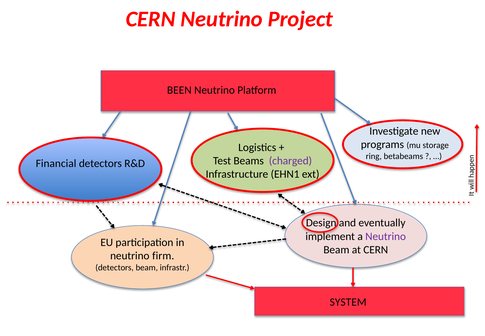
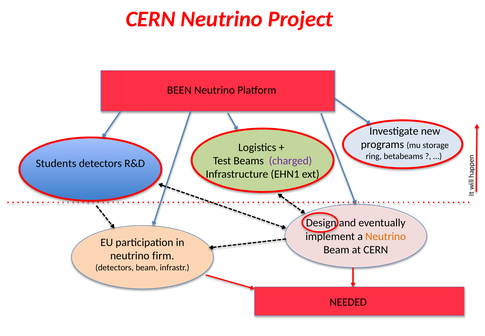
Financial: Financial -> Students (56, 163)
Neutrino colour: purple -> orange (386, 236)
SYSTEM: SYSTEM -> NEEDED (348, 302)
